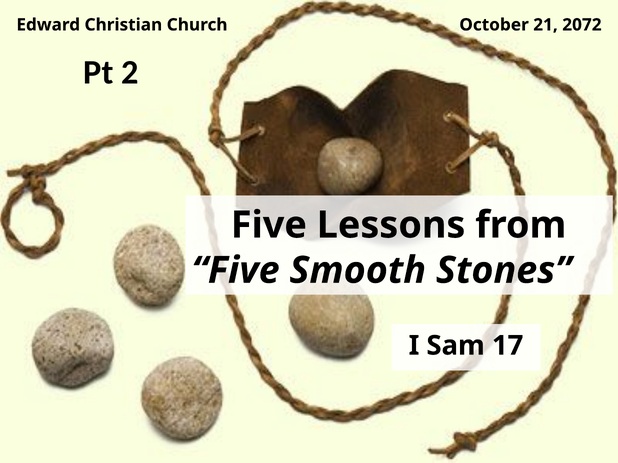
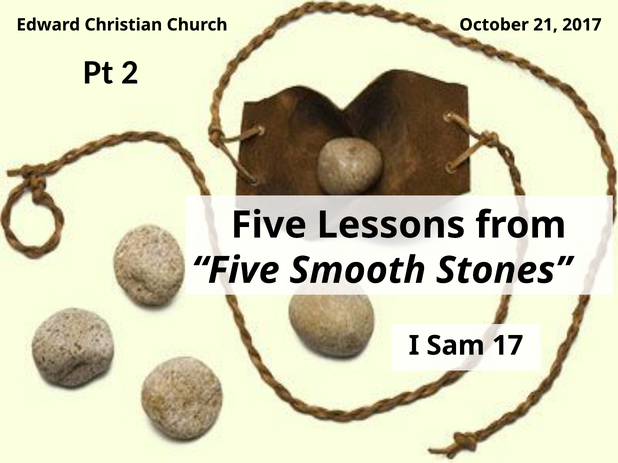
2072: 2072 -> 2017 (582, 25)
